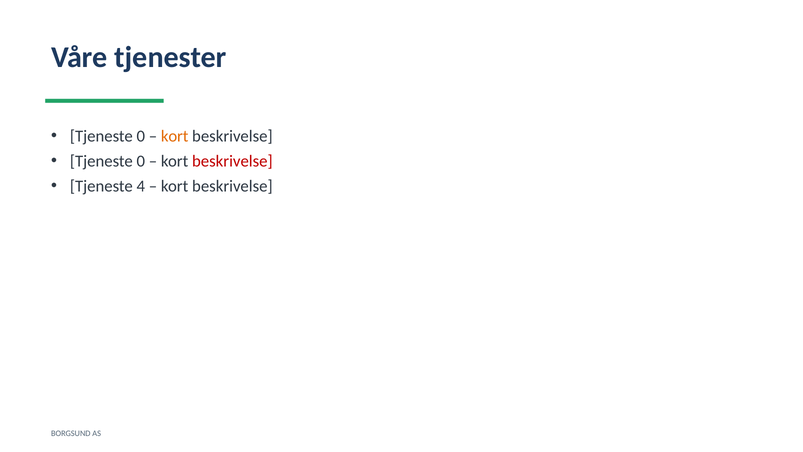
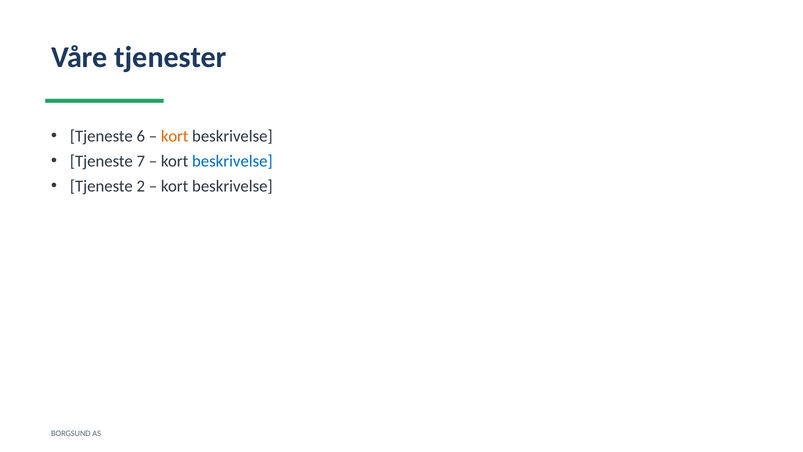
0: 0 -> 6 (141, 136)
0: 0 -> 7 (141, 161)
beskrivelse colour: red -> blue (232, 161)
4: 4 -> 2 (141, 186)
